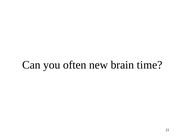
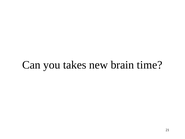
often: often -> takes (75, 65)
